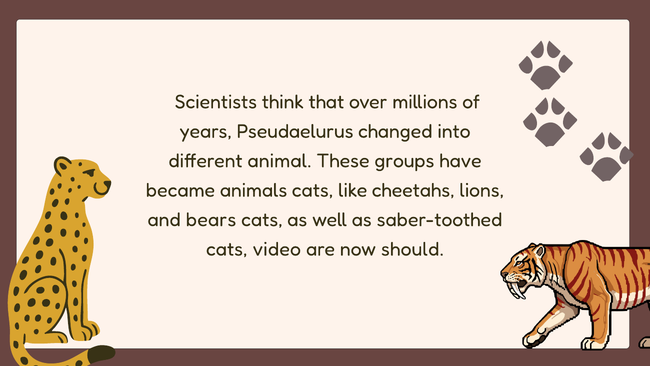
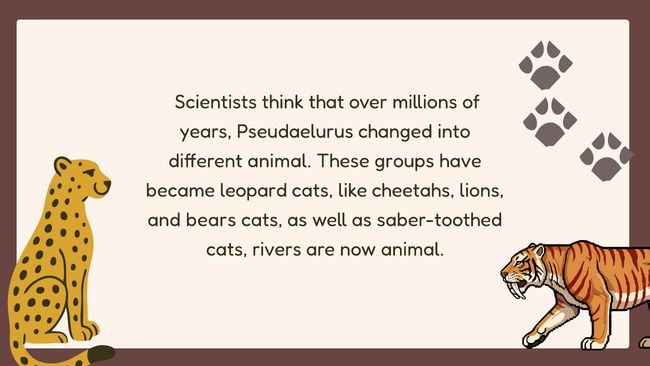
animals: animals -> leopard (254, 190)
video: video -> rivers (277, 249)
now should: should -> animal (412, 249)
